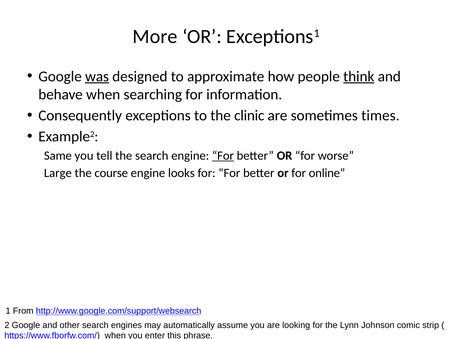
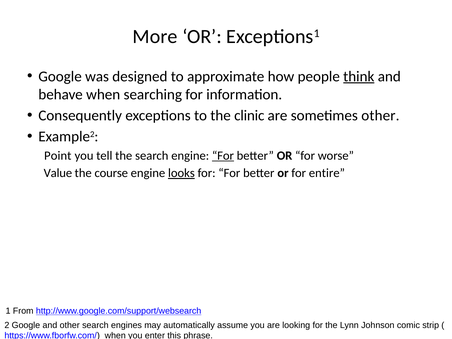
was underline: present -> none (97, 76)
sometimes times: times -> other (380, 116)
Same: Same -> Point (58, 156)
Large: Large -> Value (58, 173)
looks underline: none -> present (181, 173)
online: online -> entire (327, 173)
